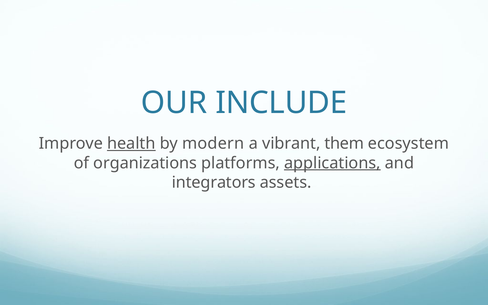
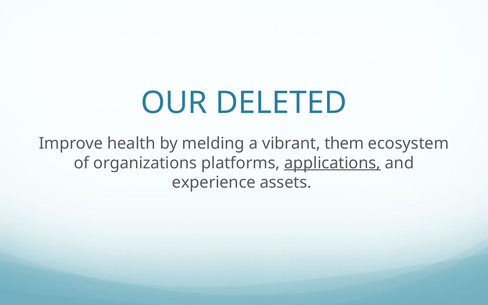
INCLUDE: INCLUDE -> DELETED (281, 103)
health underline: present -> none (131, 143)
modern: modern -> melding (213, 143)
integrators: integrators -> experience (214, 183)
